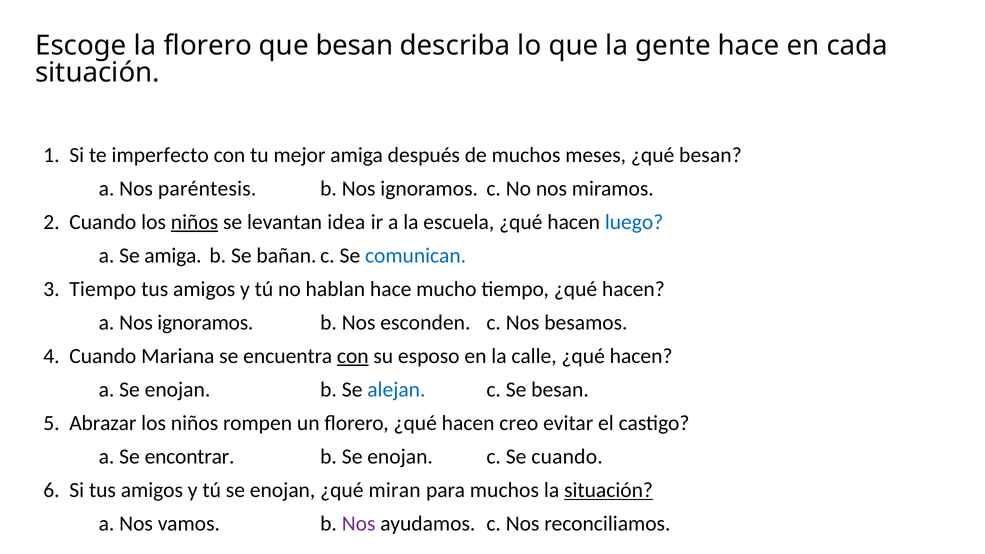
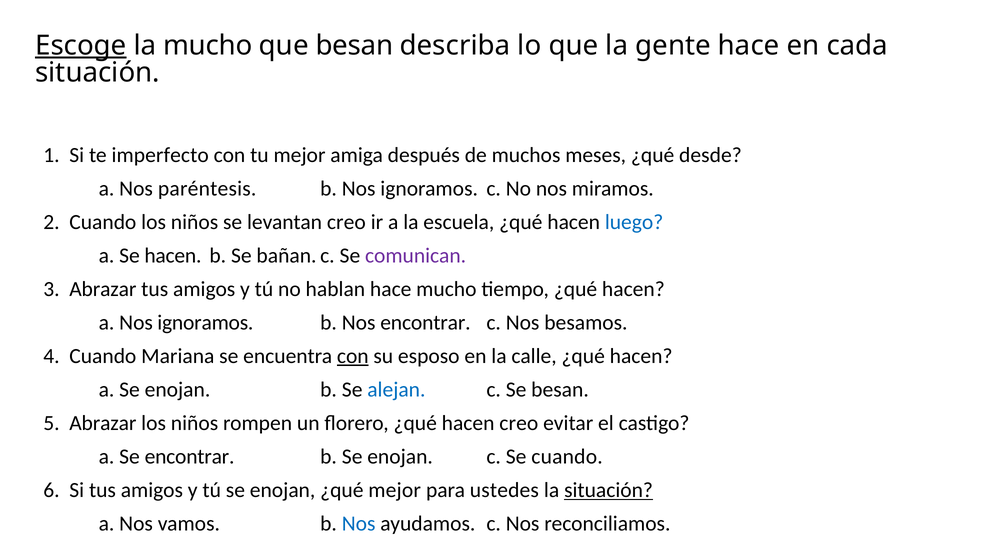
Escoge underline: none -> present (81, 46)
la florero: florero -> mucho (208, 46)
¿qué besan: besan -> desde (710, 155)
niños underline: present -> none (195, 222)
levantan idea: idea -> creo (346, 222)
Se amiga: amiga -> hacen (173, 256)
comunican colour: blue -> purple (416, 256)
3 Tiempo: Tiempo -> Abrazar (103, 289)
Nos esconden: esconden -> encontrar (425, 323)
¿qué miran: miran -> mejor (395, 490)
para muchos: muchos -> ustedes (504, 490)
Nos colour: purple -> blue (359, 524)
